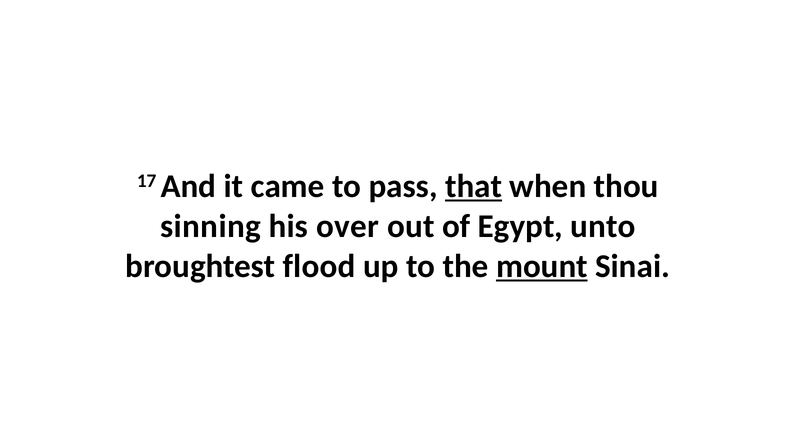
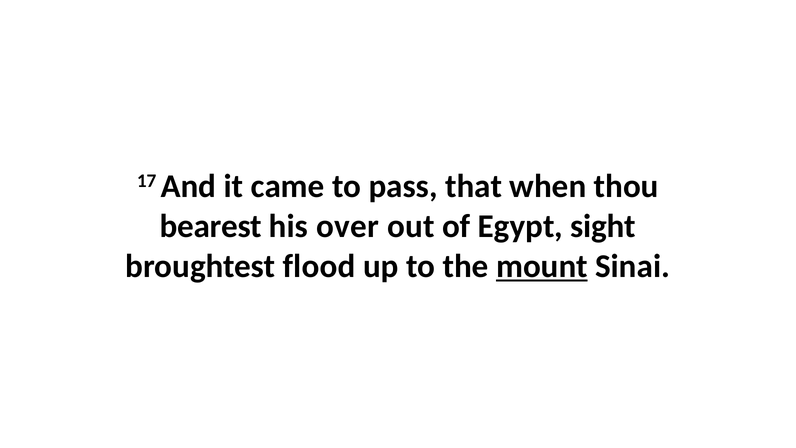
that underline: present -> none (474, 186)
sinning: sinning -> bearest (211, 226)
unto: unto -> sight (603, 226)
